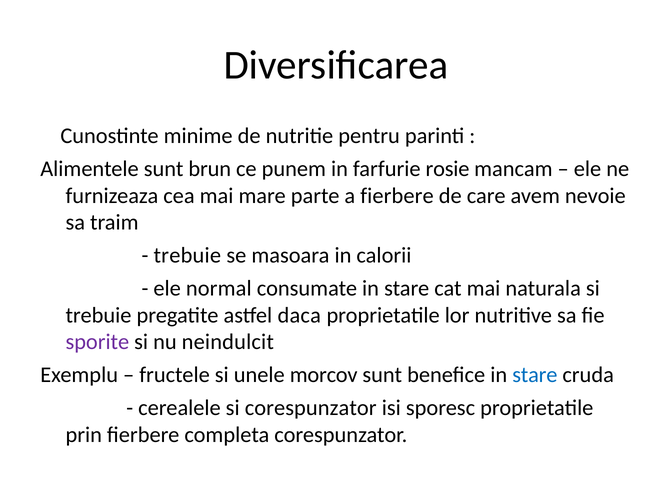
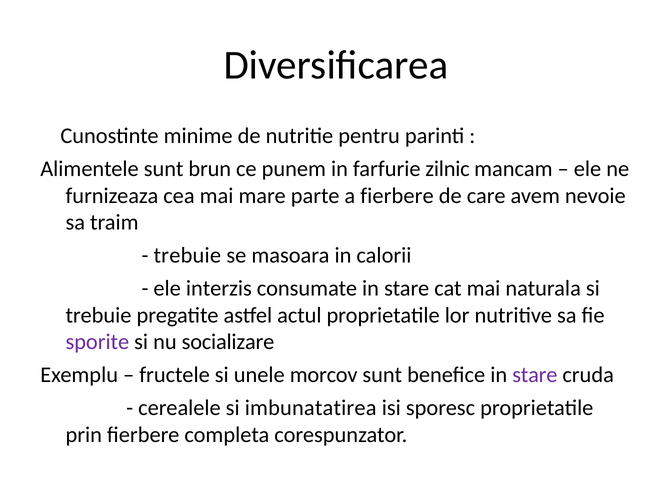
rosie: rosie -> zilnic (448, 169)
normal: normal -> interzis (219, 288)
daca: daca -> actul (299, 315)
neindulcit: neindulcit -> socializare (228, 342)
stare colour: blue -> purple (535, 375)
si corespunzator: corespunzator -> imbunatatirea (311, 408)
